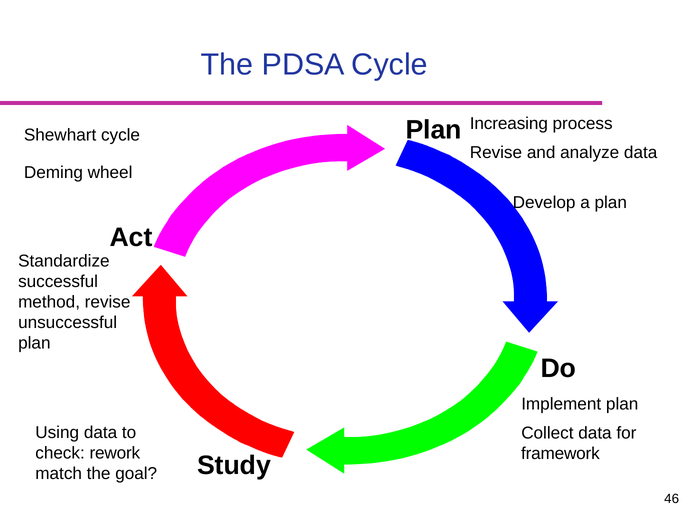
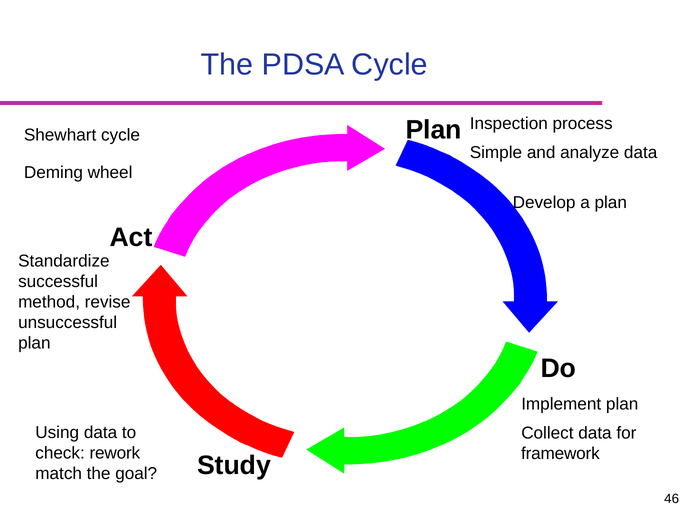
Increasing: Increasing -> Inspection (509, 123)
Revise: Revise -> Simple (496, 153)
